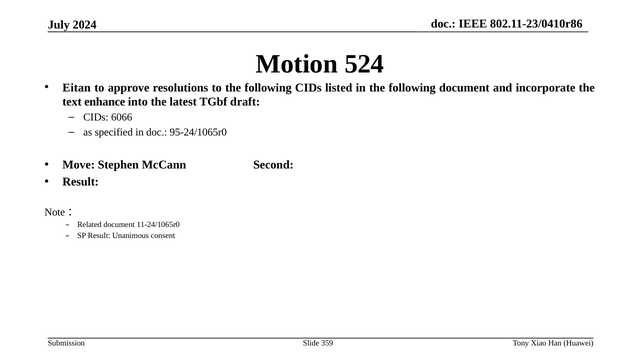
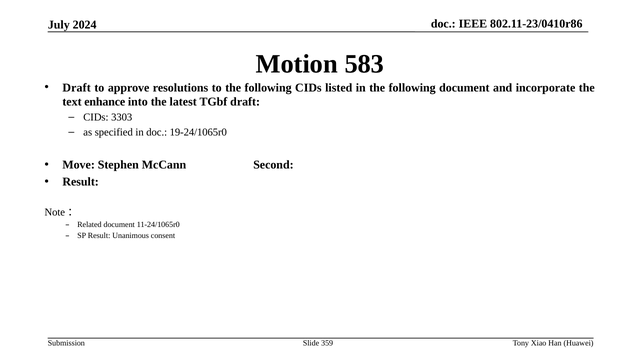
524: 524 -> 583 (364, 64)
Eitan: Eitan -> Draft (77, 88)
6066: 6066 -> 3303 (122, 117)
95-24/1065r0: 95-24/1065r0 -> 19-24/1065r0 (198, 132)
